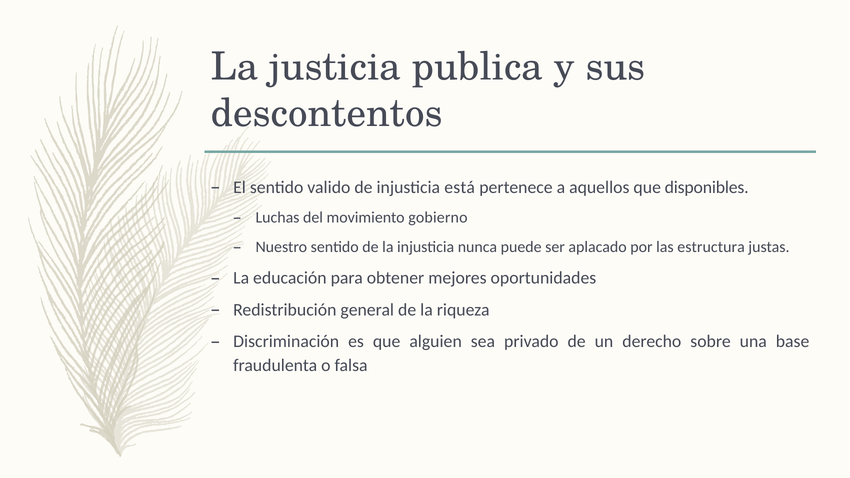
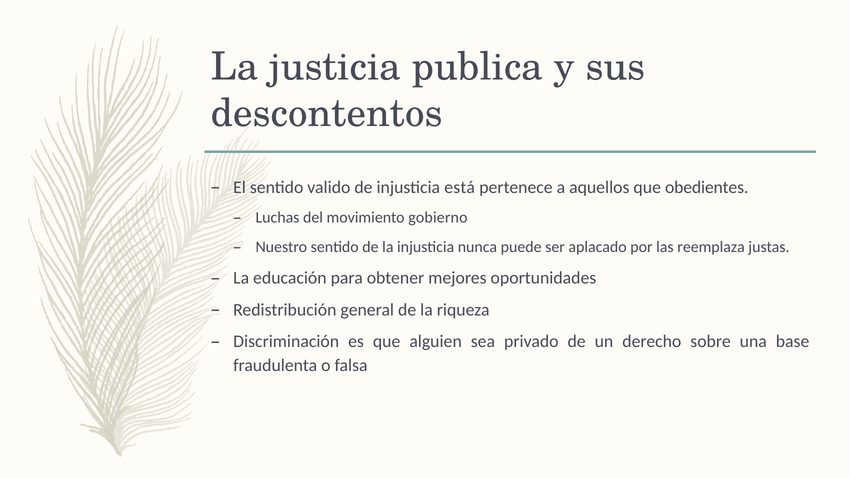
disponibles: disponibles -> obedientes (707, 187)
estructura: estructura -> reemplaza (711, 247)
